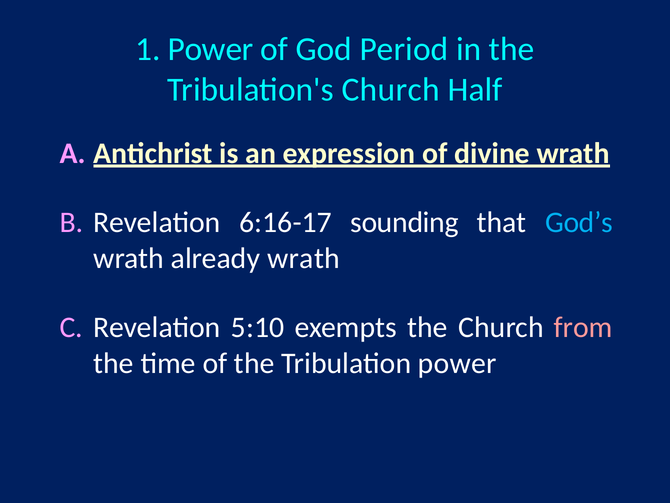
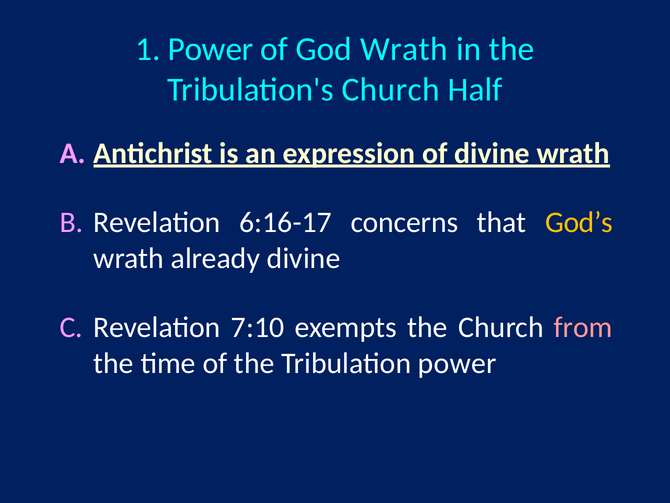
God Period: Period -> Wrath (404, 49)
sounding: sounding -> concerns (404, 222)
God’s colour: light blue -> yellow (579, 222)
already wrath: wrath -> divine (304, 258)
5:10: 5:10 -> 7:10 (258, 327)
